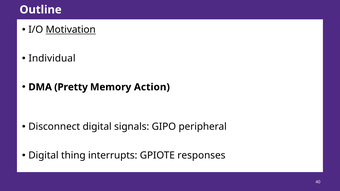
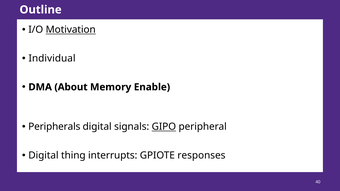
Pretty: Pretty -> About (71, 87)
Action: Action -> Enable (152, 87)
Disconnect: Disconnect -> Peripherals (54, 127)
GIPO underline: none -> present (164, 127)
